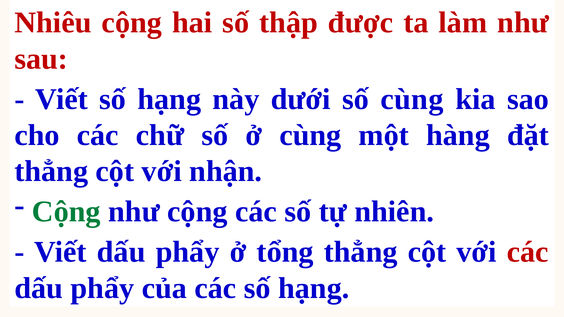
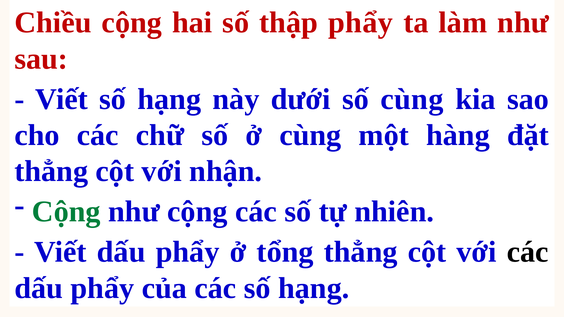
Nhiêu: Nhiêu -> Chiều (53, 23)
thập được: được -> phẩy (361, 23)
các colour: red -> black (528, 252)
